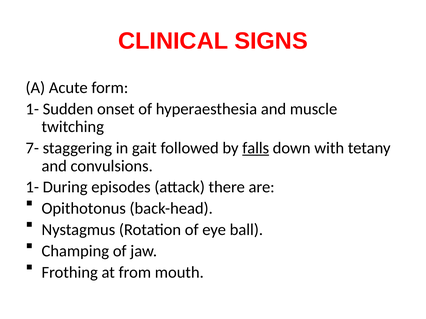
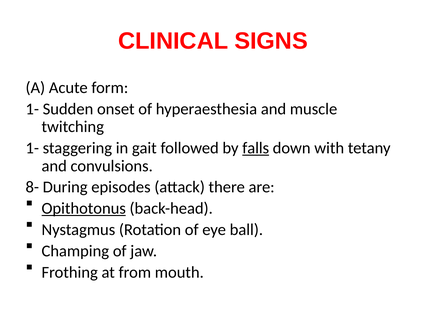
7-: 7- -> 1- (32, 148)
1-: 1- -> 8- (32, 187)
Opithotonus underline: none -> present (84, 209)
